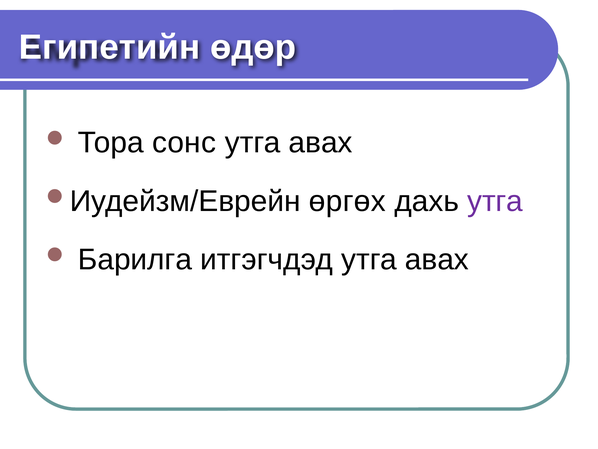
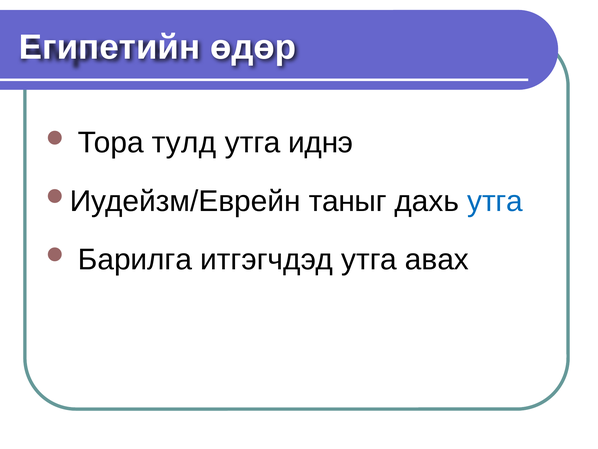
сонс: сонс -> тулд (184, 143)
авах: авах -> иднэ (321, 143)
өргөх: өргөх -> таныг (348, 201)
утга colour: purple -> blue (495, 201)
